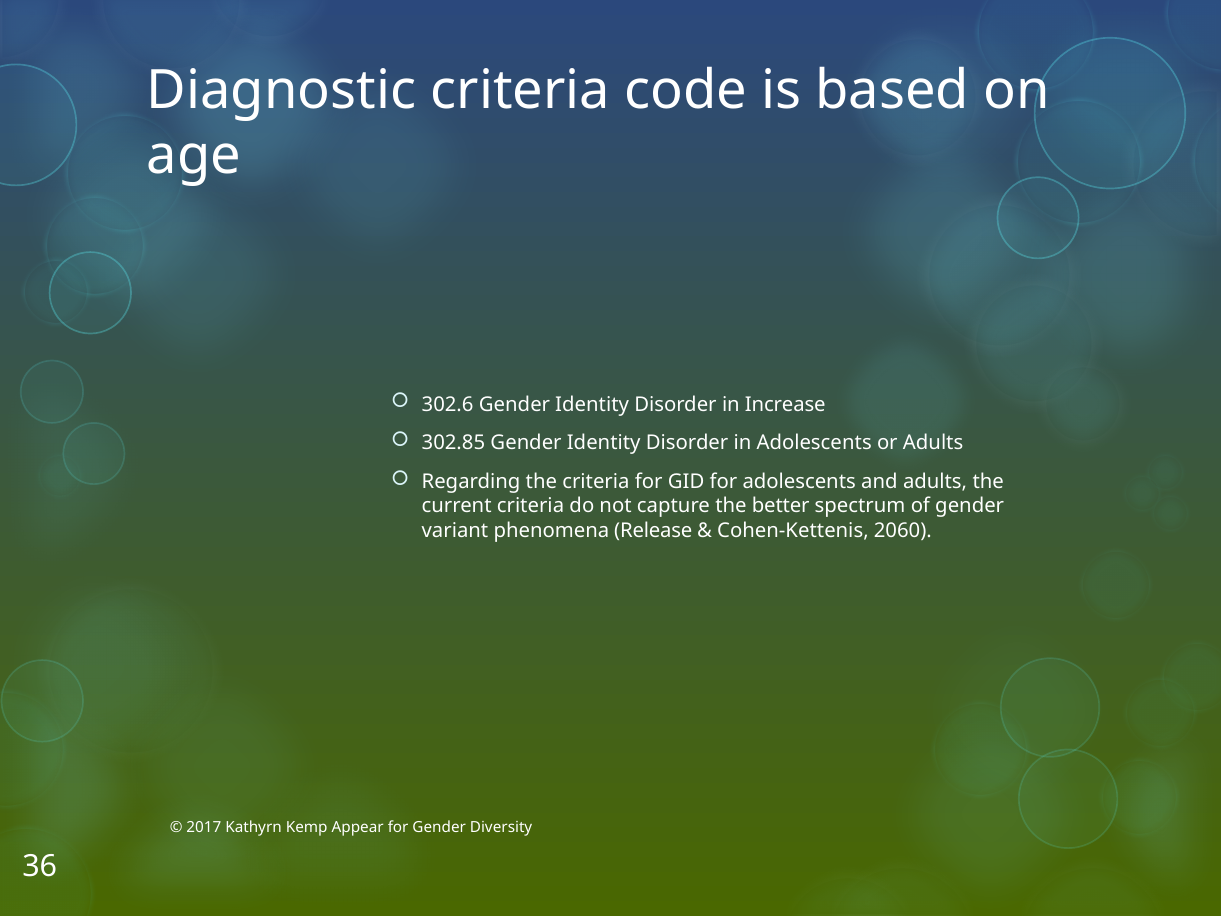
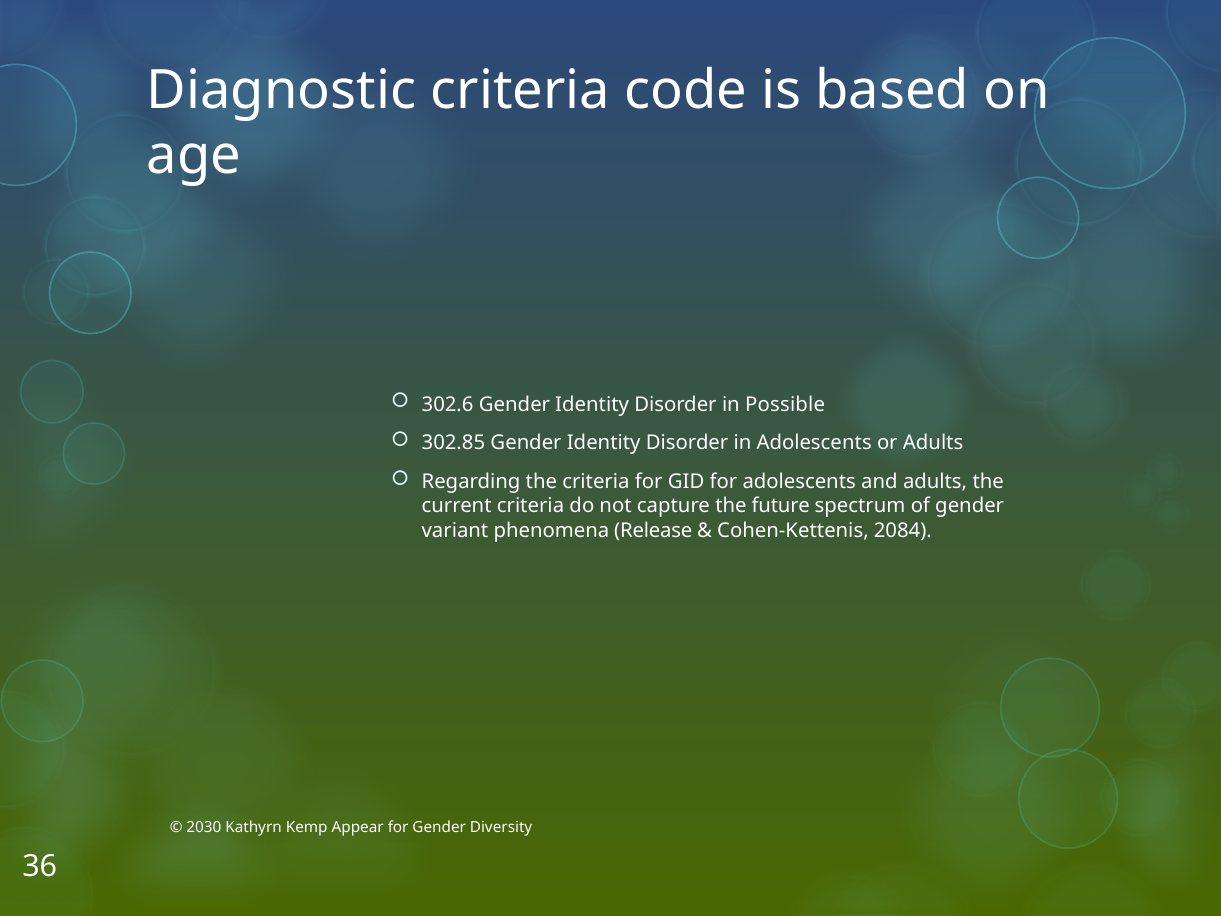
Increase: Increase -> Possible (785, 404)
better: better -> future (781, 506)
2060: 2060 -> 2084 (903, 530)
2017: 2017 -> 2030 (204, 827)
